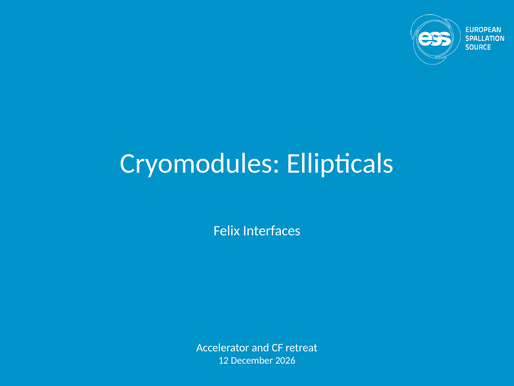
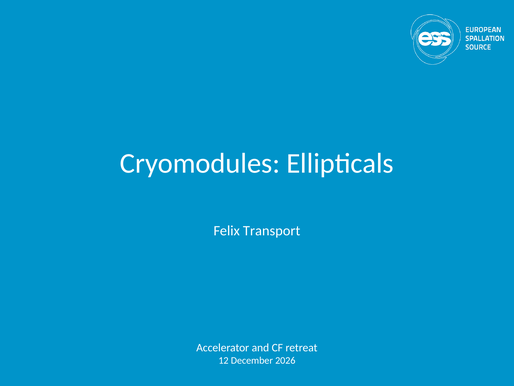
Interfaces: Interfaces -> Transport (272, 231)
